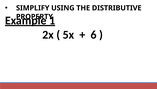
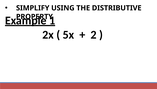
6: 6 -> 2 (94, 35)
